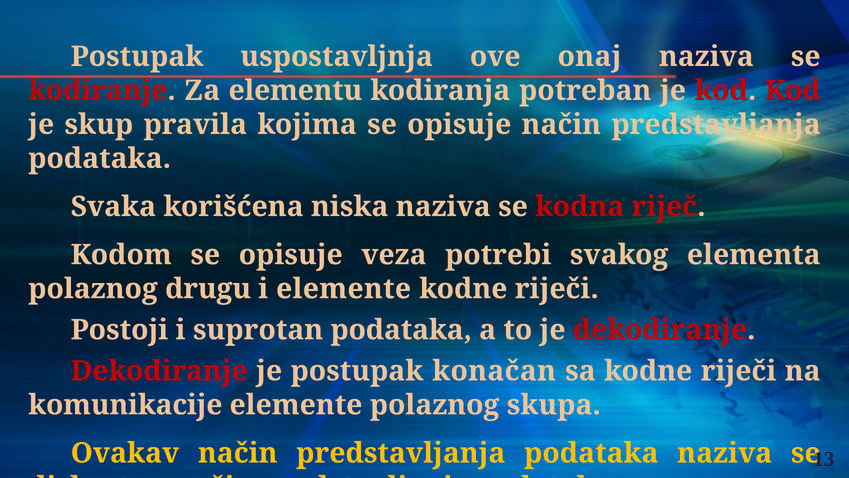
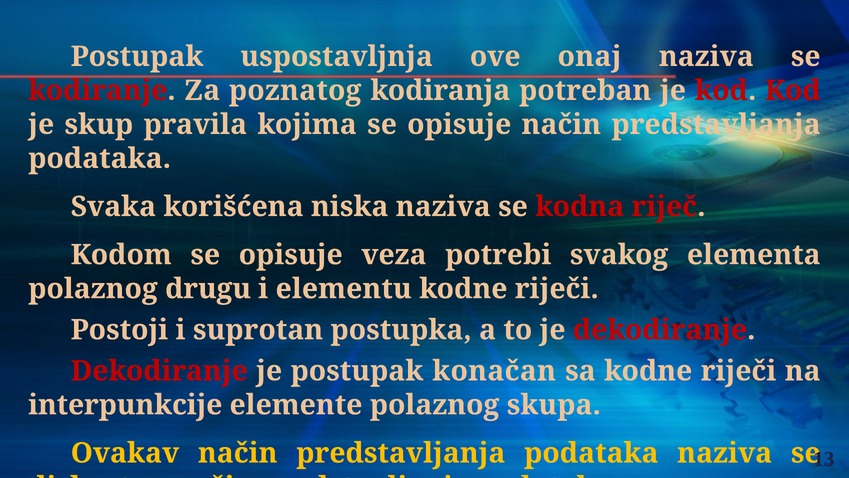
elementu: elementu -> poznatog (295, 90)
i elemente: elemente -> elementu (344, 289)
suprotan podataka: podataka -> postupka (401, 330)
komunikacije: komunikacije -> interpunkcije (125, 405)
